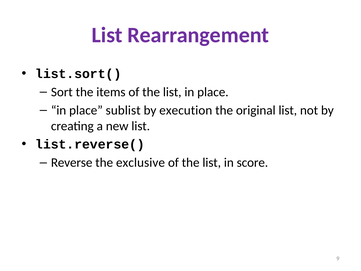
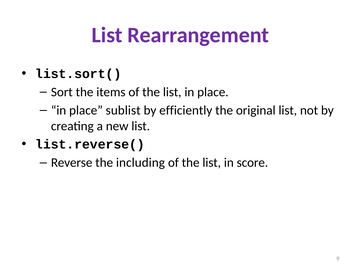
execution: execution -> efficiently (186, 110)
exclusive: exclusive -> including (140, 163)
